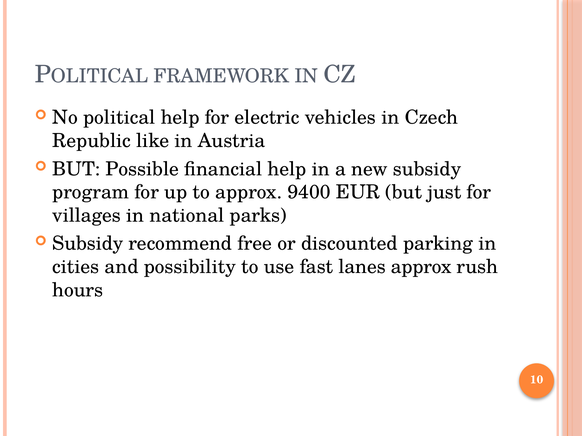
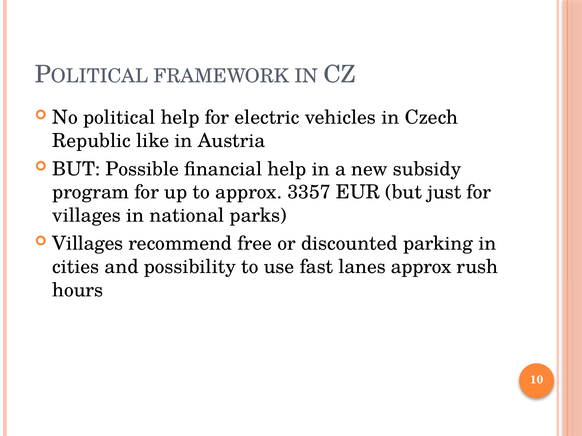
9400: 9400 -> 3357 (309, 192)
Subsidy: Subsidy -> Villages (88, 244)
